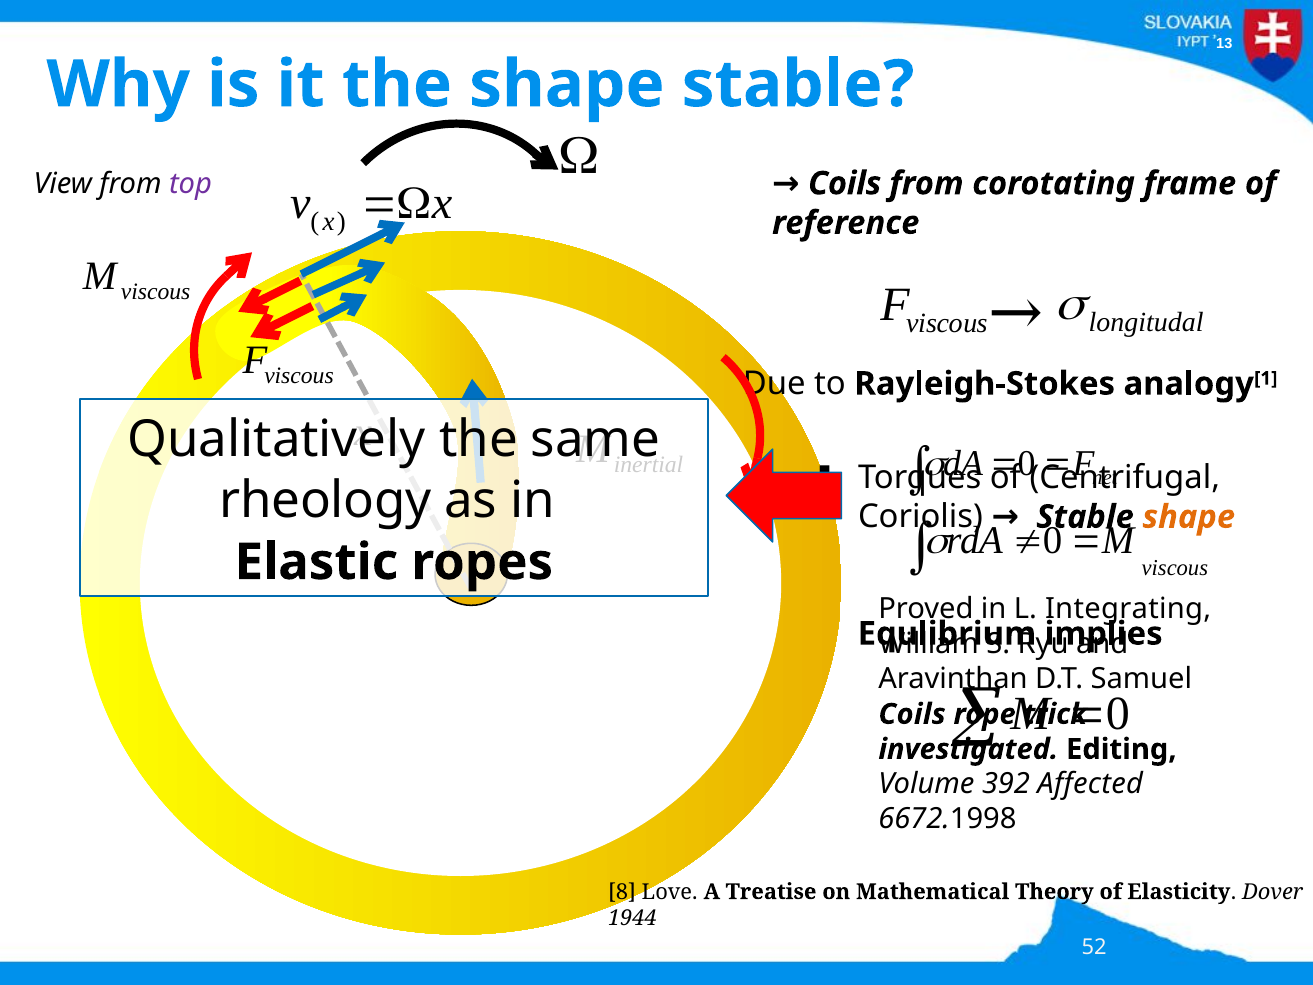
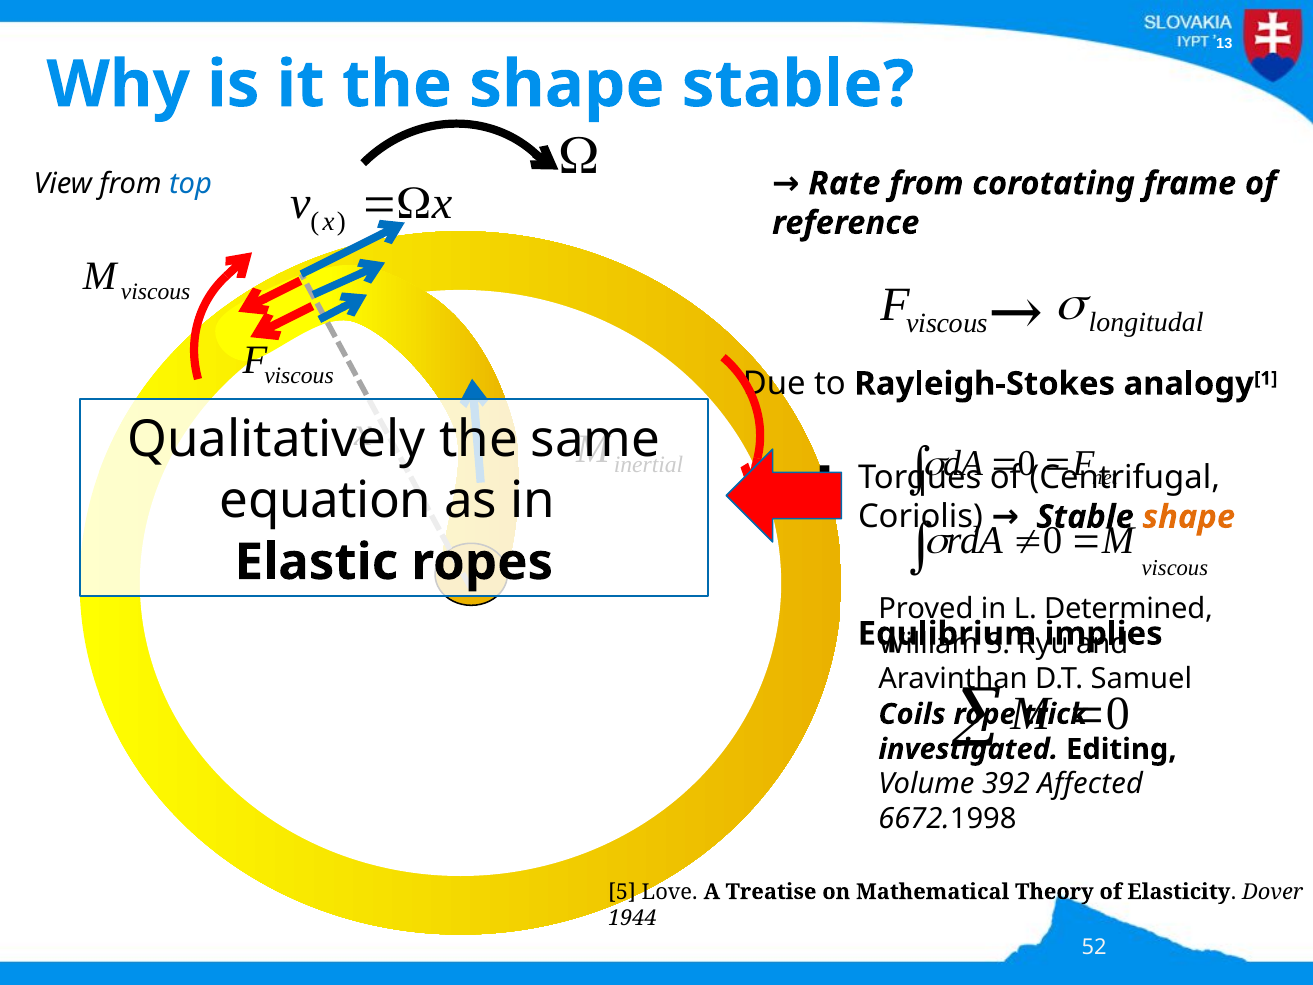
top colour: purple -> blue (191, 183)
Coils: Coils -> Rate (844, 183)
rheology: rheology -> equation (326, 501)
Integrating: Integrating -> Determined (1128, 609)
8: 8 -> 5 (622, 892)
